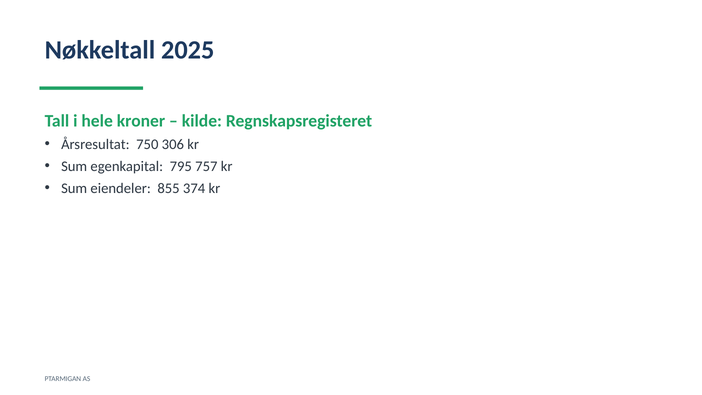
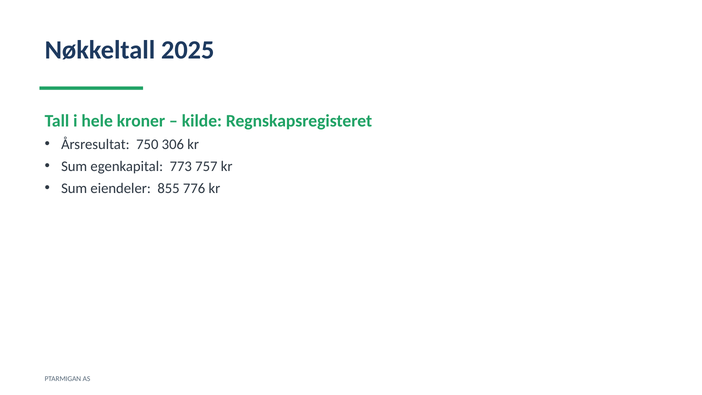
795: 795 -> 773 (181, 166)
374: 374 -> 776 (194, 188)
